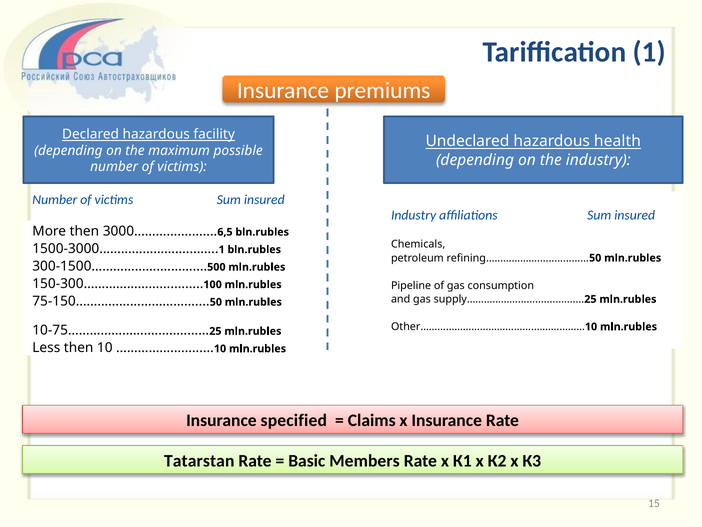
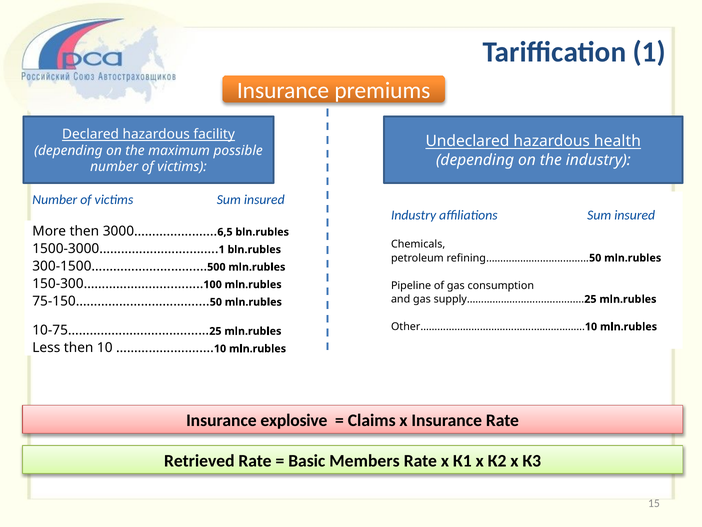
specified: specified -> explosive (294, 420)
Tatarstan: Tatarstan -> Retrieved (199, 460)
